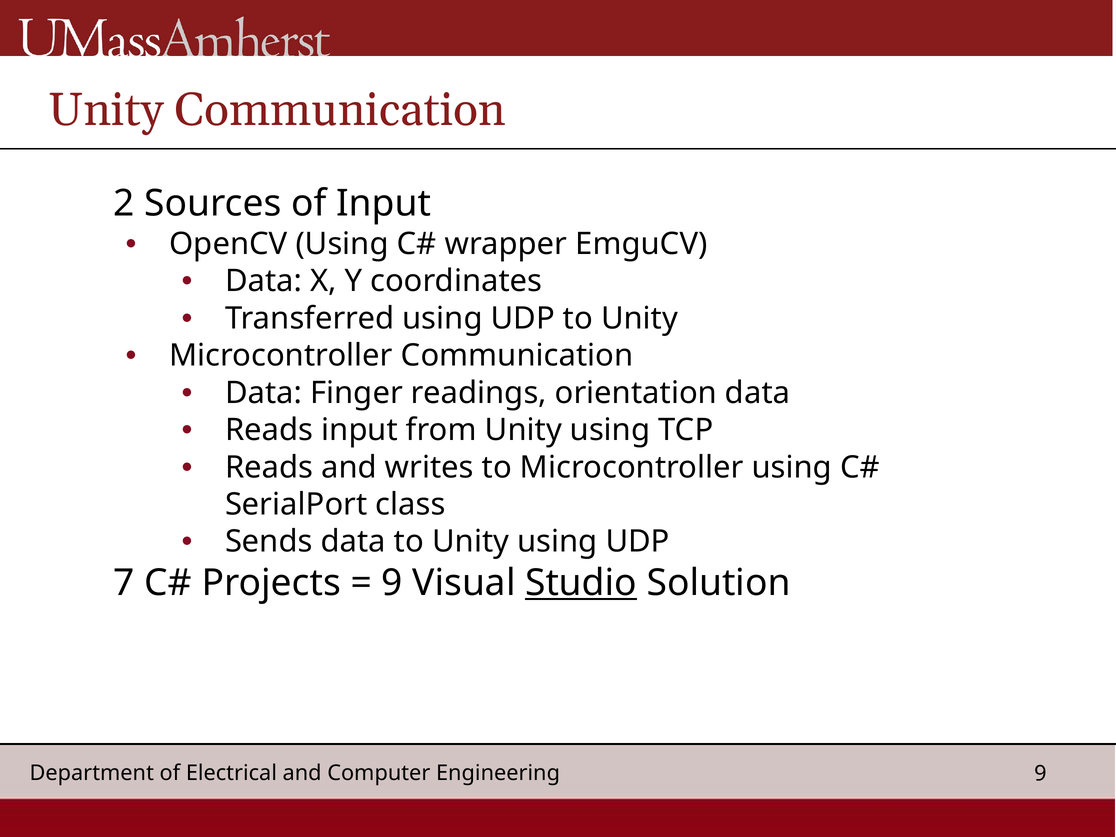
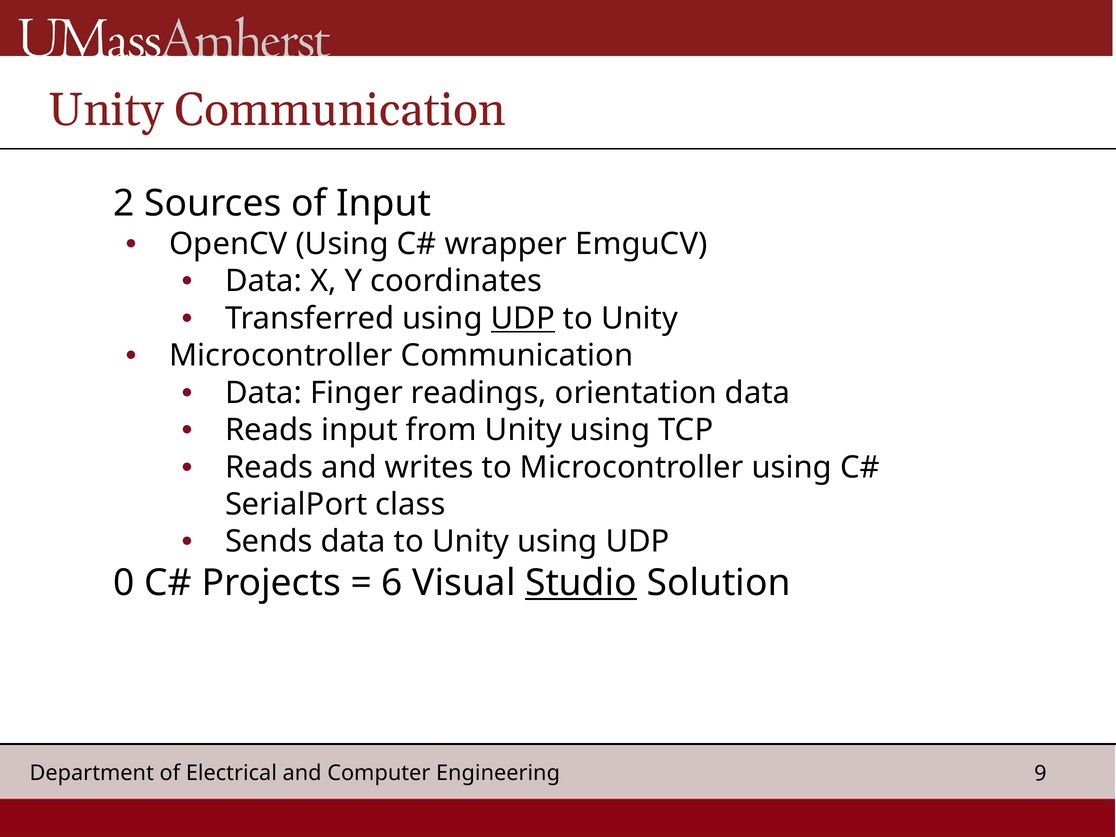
UDP underline: none -> present (523, 318)
7: 7 -> 0 (124, 583)
9: 9 -> 6 (392, 583)
